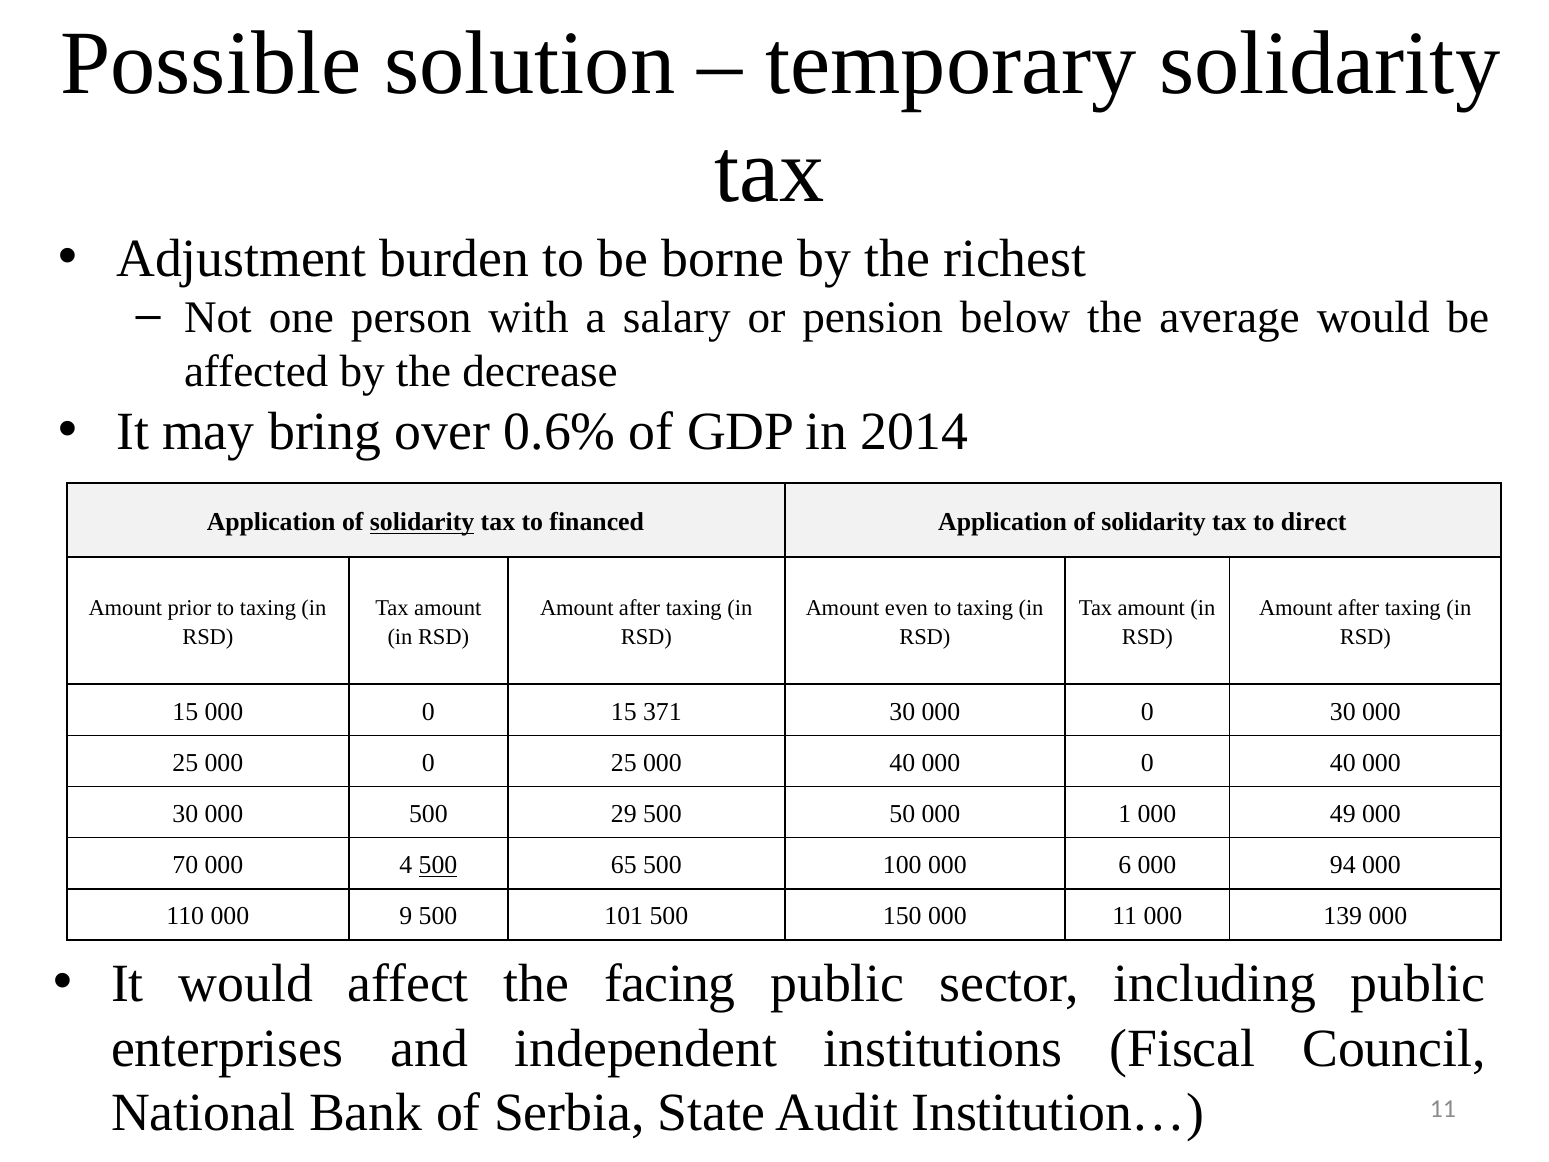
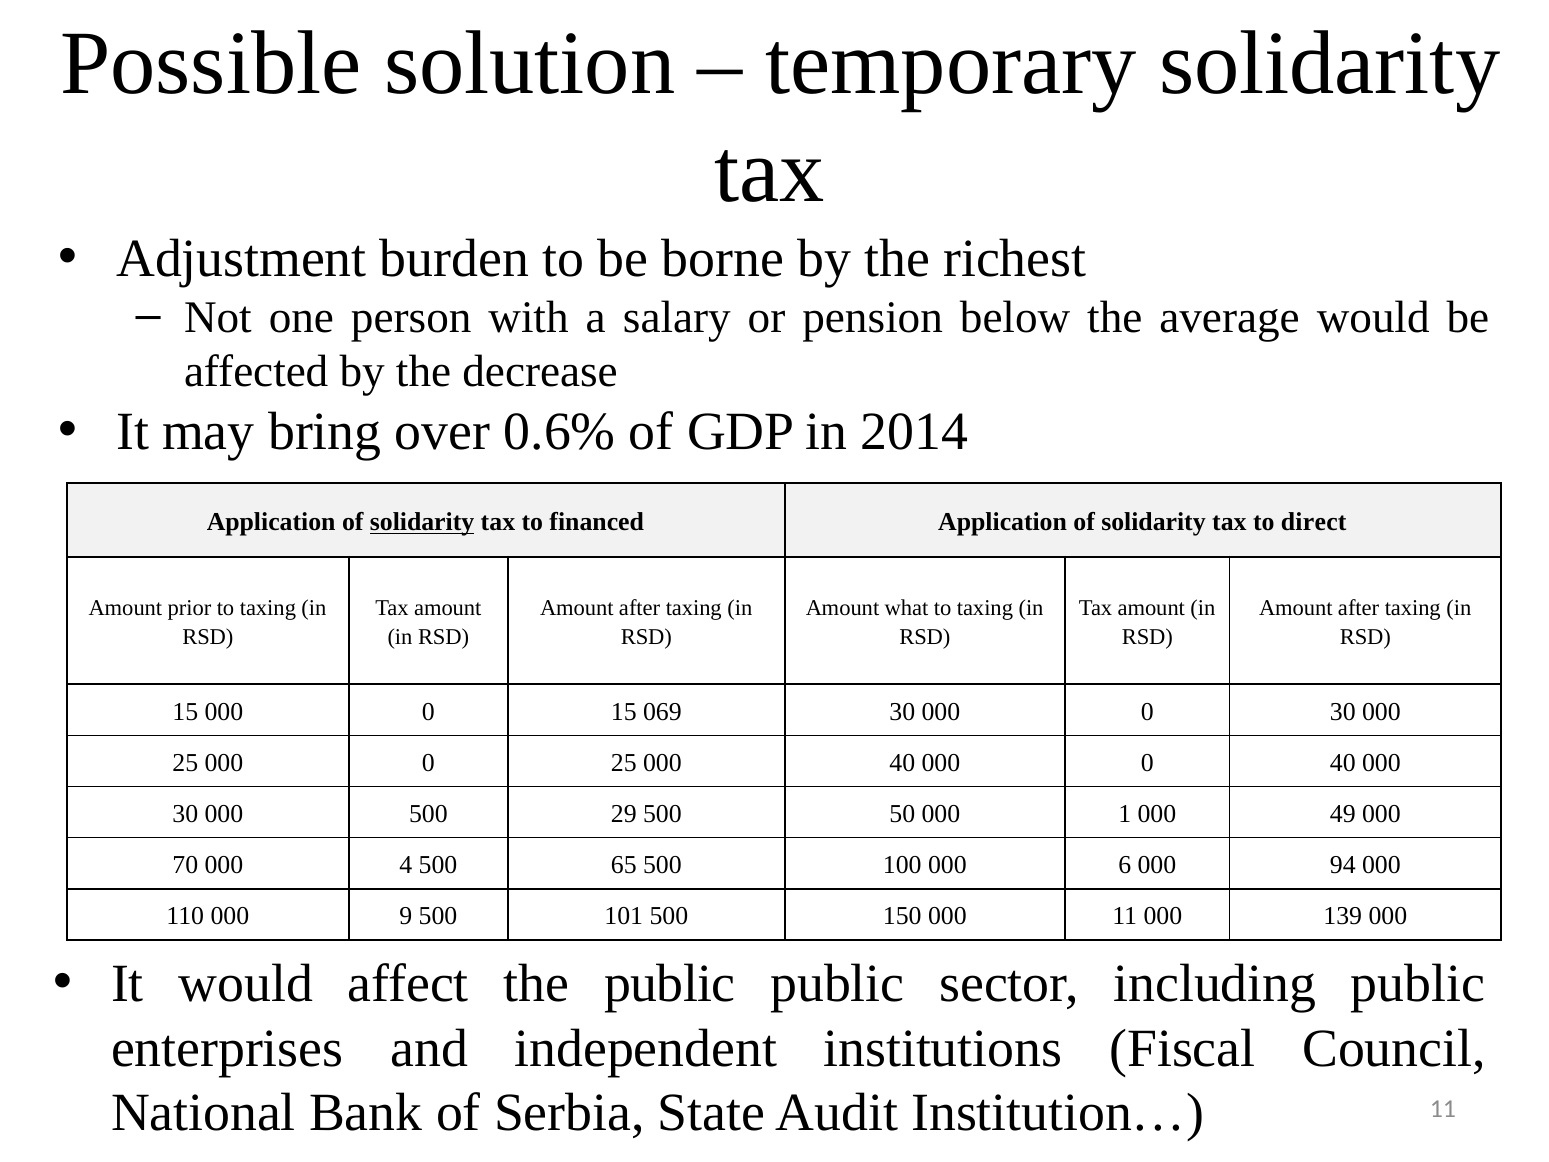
even: even -> what (907, 608)
371: 371 -> 069 (662, 712)
500 underline: present -> none (438, 865)
the facing: facing -> public (670, 984)
